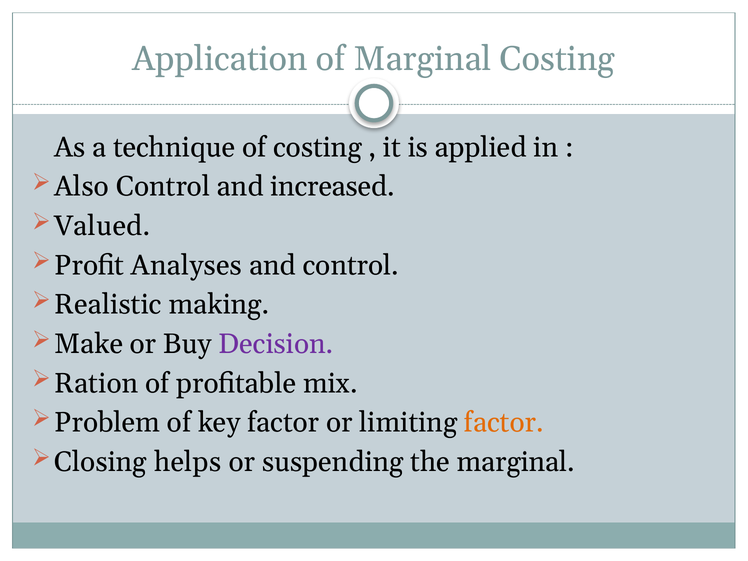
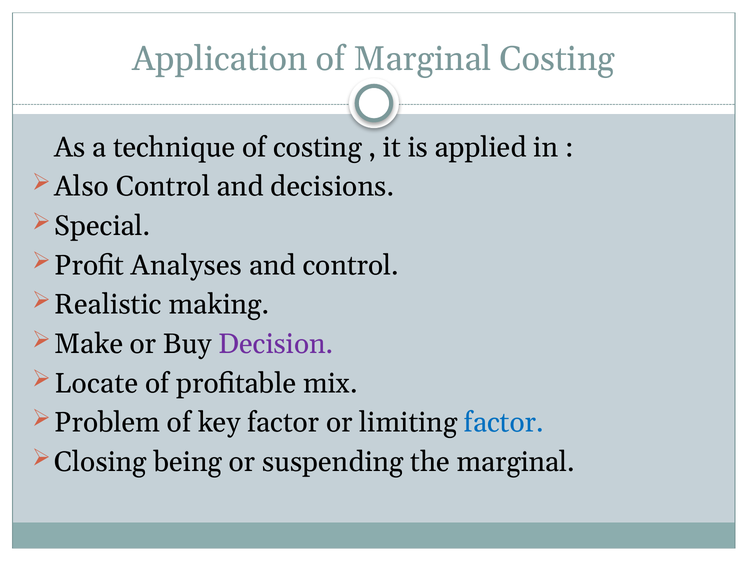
increased: increased -> decisions (332, 187)
Valued: Valued -> Special (102, 226)
Ration: Ration -> Locate (96, 383)
factor colour: orange -> blue (504, 423)
helps: helps -> being (188, 462)
